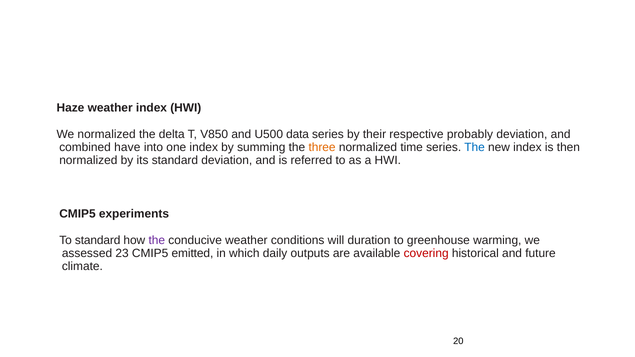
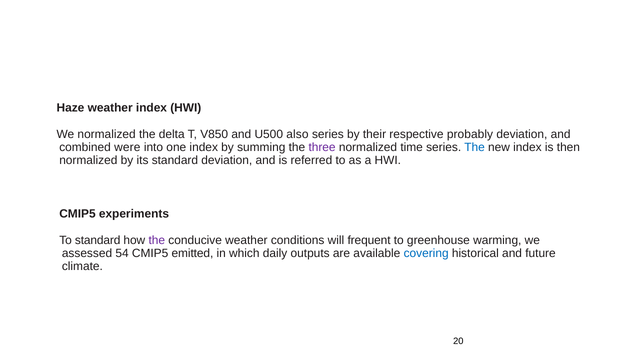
data: data -> also (297, 135)
have: have -> were (127, 147)
three colour: orange -> purple (322, 147)
duration: duration -> frequent (369, 241)
23: 23 -> 54 (122, 253)
covering colour: red -> blue (426, 253)
